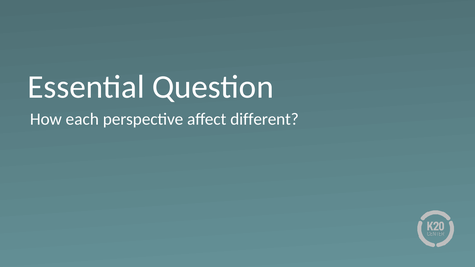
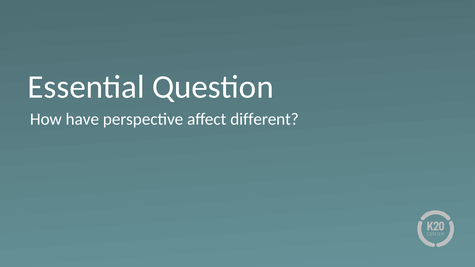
each: each -> have (82, 119)
